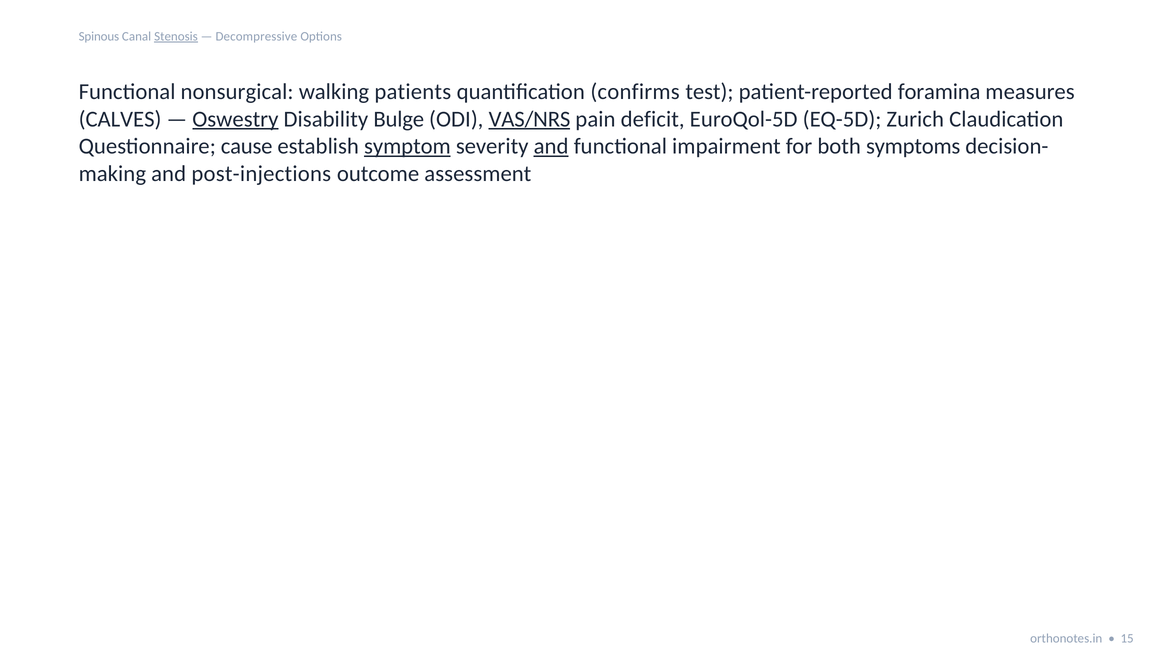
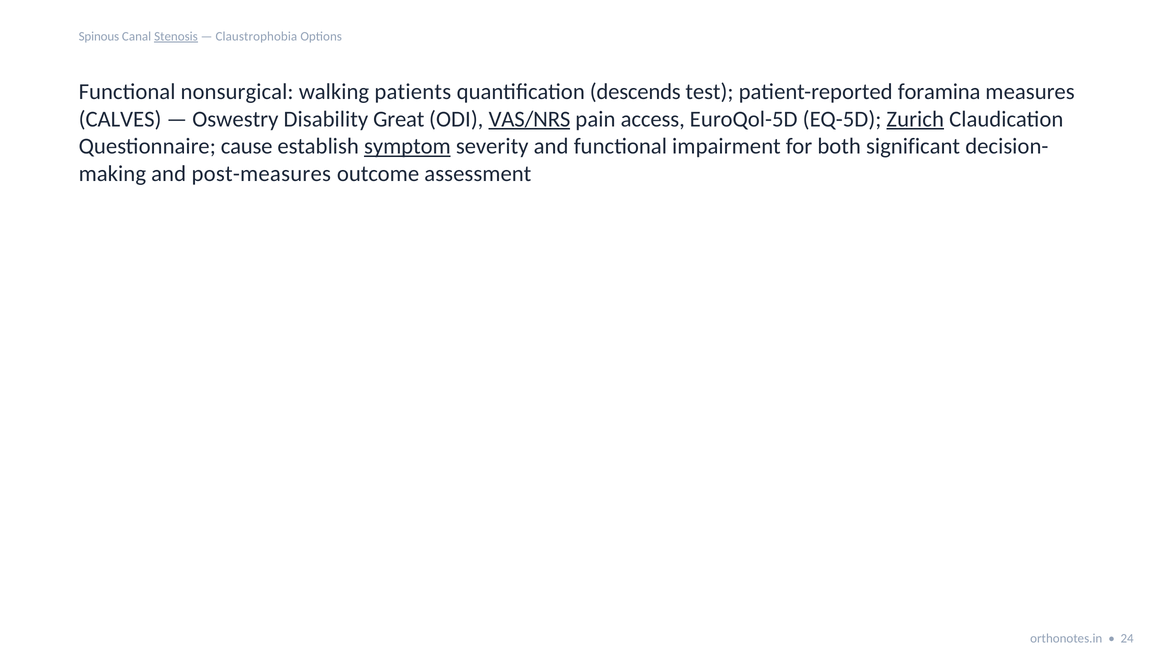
Decompressive: Decompressive -> Claustrophobia (256, 36)
confirms: confirms -> descends (635, 92)
Oswestry underline: present -> none (235, 119)
Bulge: Bulge -> Great (399, 119)
deficit: deficit -> access (653, 119)
Zurich underline: none -> present (915, 119)
and underline: present -> none (551, 146)
symptoms: symptoms -> significant (913, 146)
post-injections: post-injections -> post-measures (261, 174)
15: 15 -> 24 (1127, 639)
